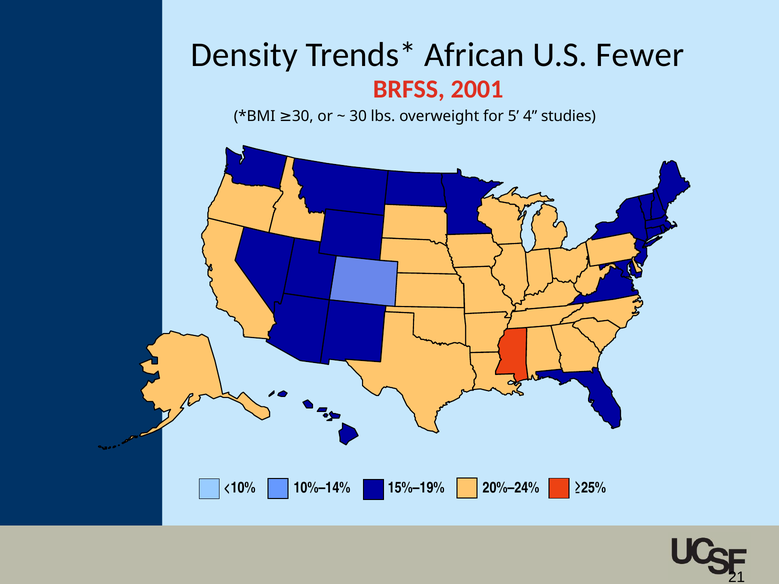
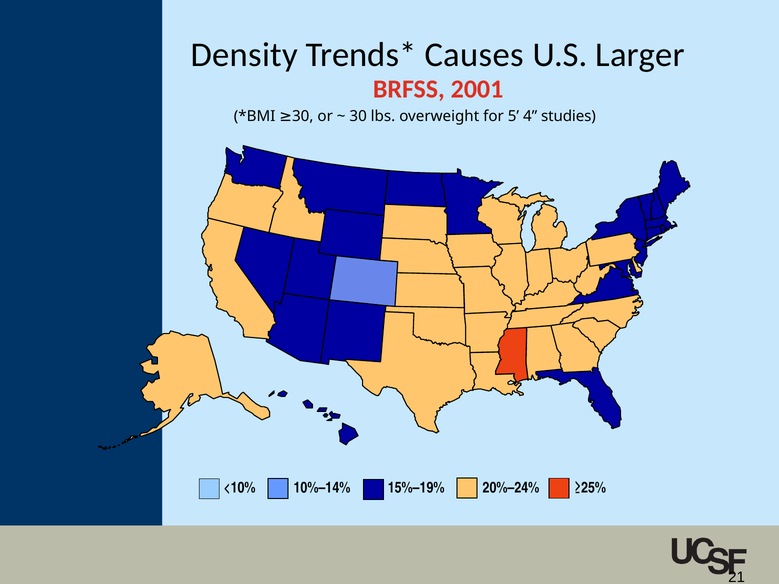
African: African -> Causes (474, 55)
Fewer: Fewer -> Larger (640, 55)
